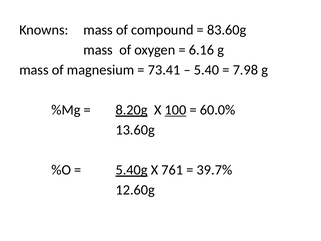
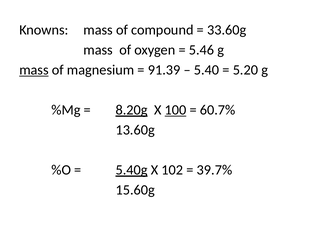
83.60g: 83.60g -> 33.60g (227, 30)
6.16: 6.16 -> 5.46 (201, 50)
mass underline: none -> present (34, 70)
73.41: 73.41 -> 91.39 (164, 70)
7.98: 7.98 -> 5.20 (245, 70)
60.0%: 60.0% -> 60.7% (218, 110)
761: 761 -> 102 (172, 170)
12.60g: 12.60g -> 15.60g (135, 190)
